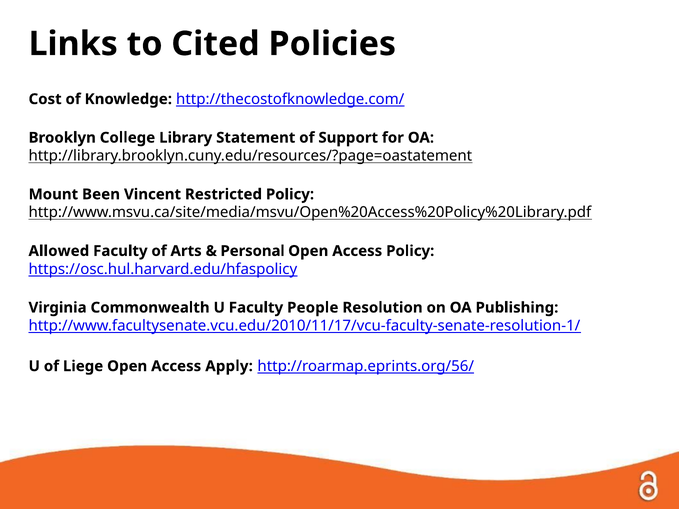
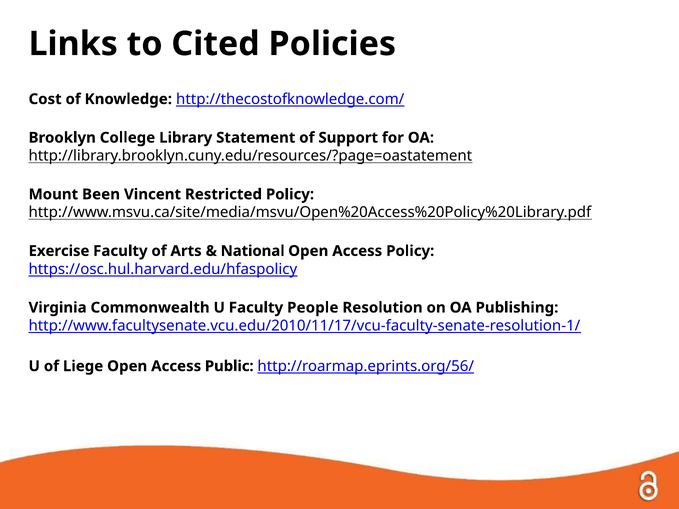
Allowed: Allowed -> Exercise (59, 251)
Personal: Personal -> National (253, 251)
Apply: Apply -> Public (229, 366)
